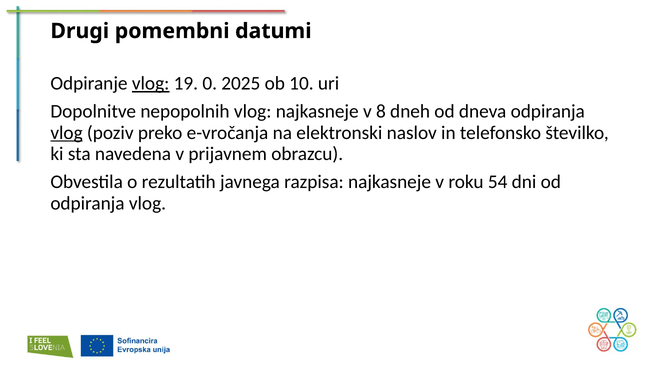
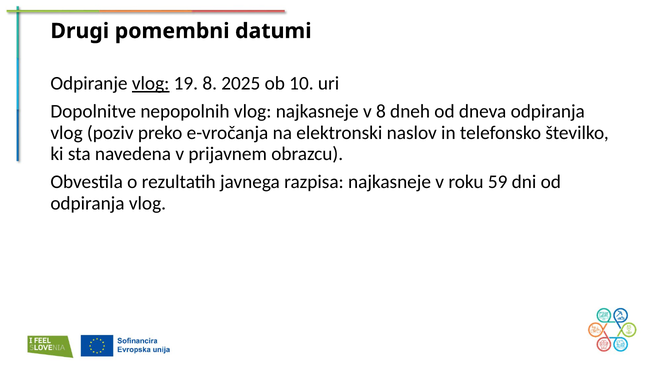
19 0: 0 -> 8 (210, 83)
vlog underline: present -> none (67, 133)
54: 54 -> 59 (498, 182)
